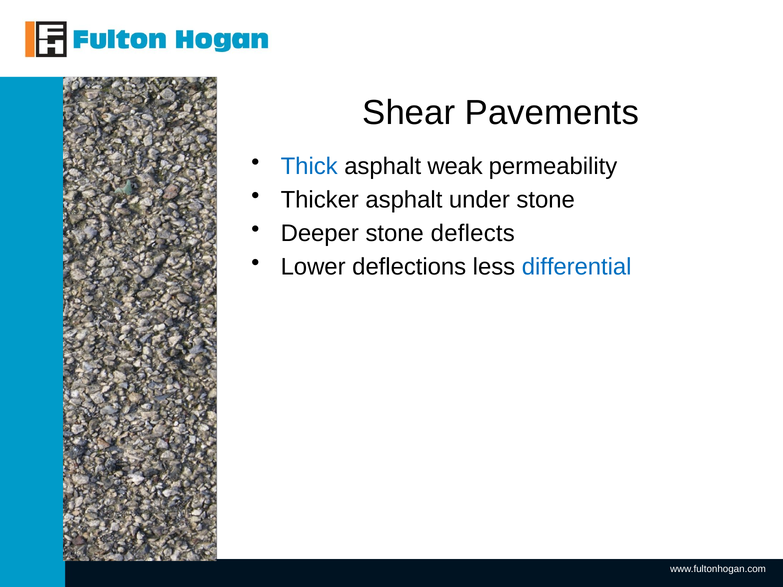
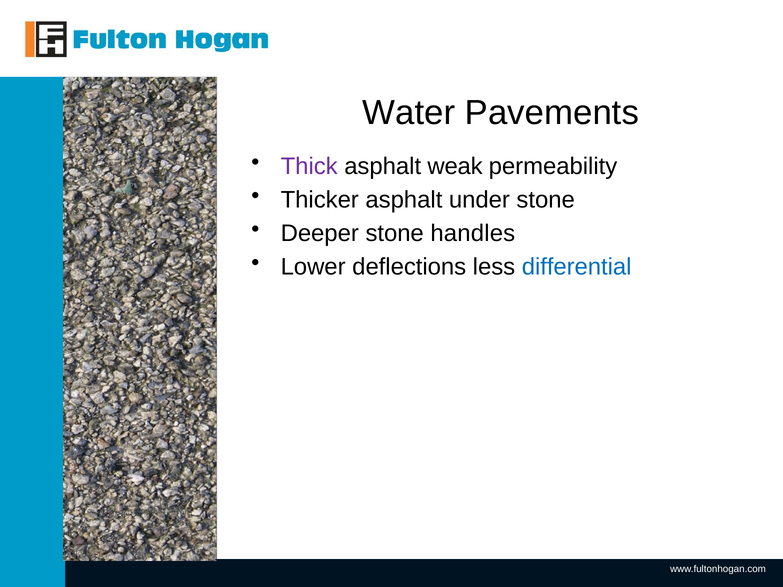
Shear: Shear -> Water (409, 113)
Thick colour: blue -> purple (309, 166)
deflects: deflects -> handles (473, 233)
